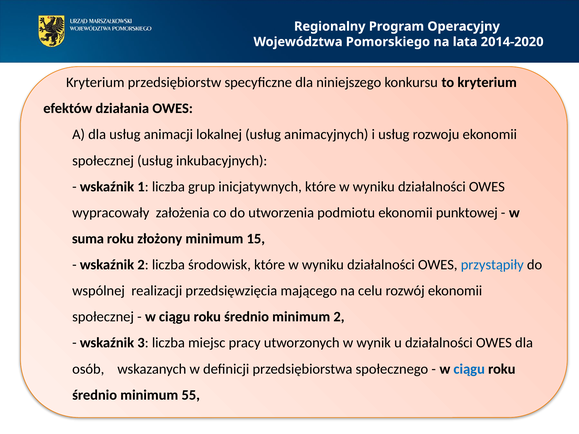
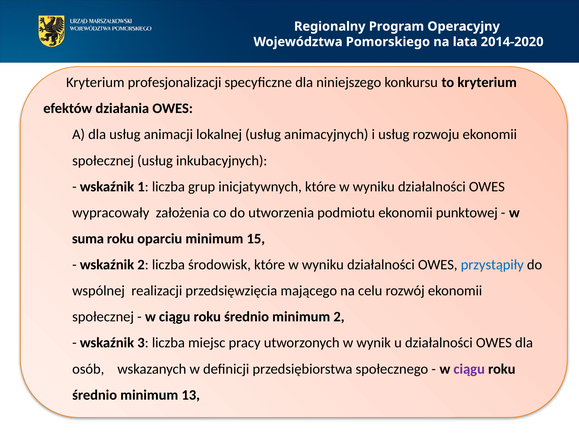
przedsiębiorstw: przedsiębiorstw -> profesjonalizacji (175, 83)
złożony: złożony -> oparciu (160, 239)
ciągu colour: blue -> purple (469, 369)
55: 55 -> 13 (191, 395)
